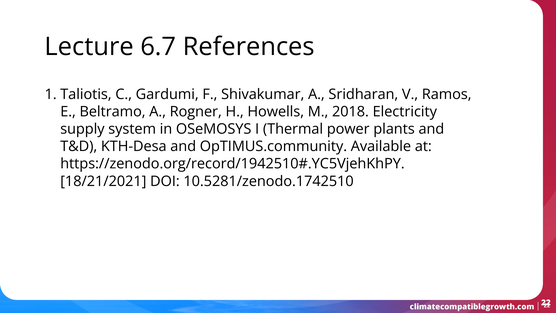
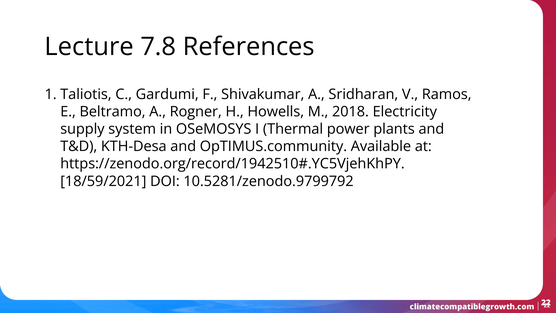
6.7: 6.7 -> 7.8 (158, 47)
18/21/2021: 18/21/2021 -> 18/59/2021 (103, 181)
10.5281/zenodo.1742510: 10.5281/zenodo.1742510 -> 10.5281/zenodo.9799792 (269, 181)
